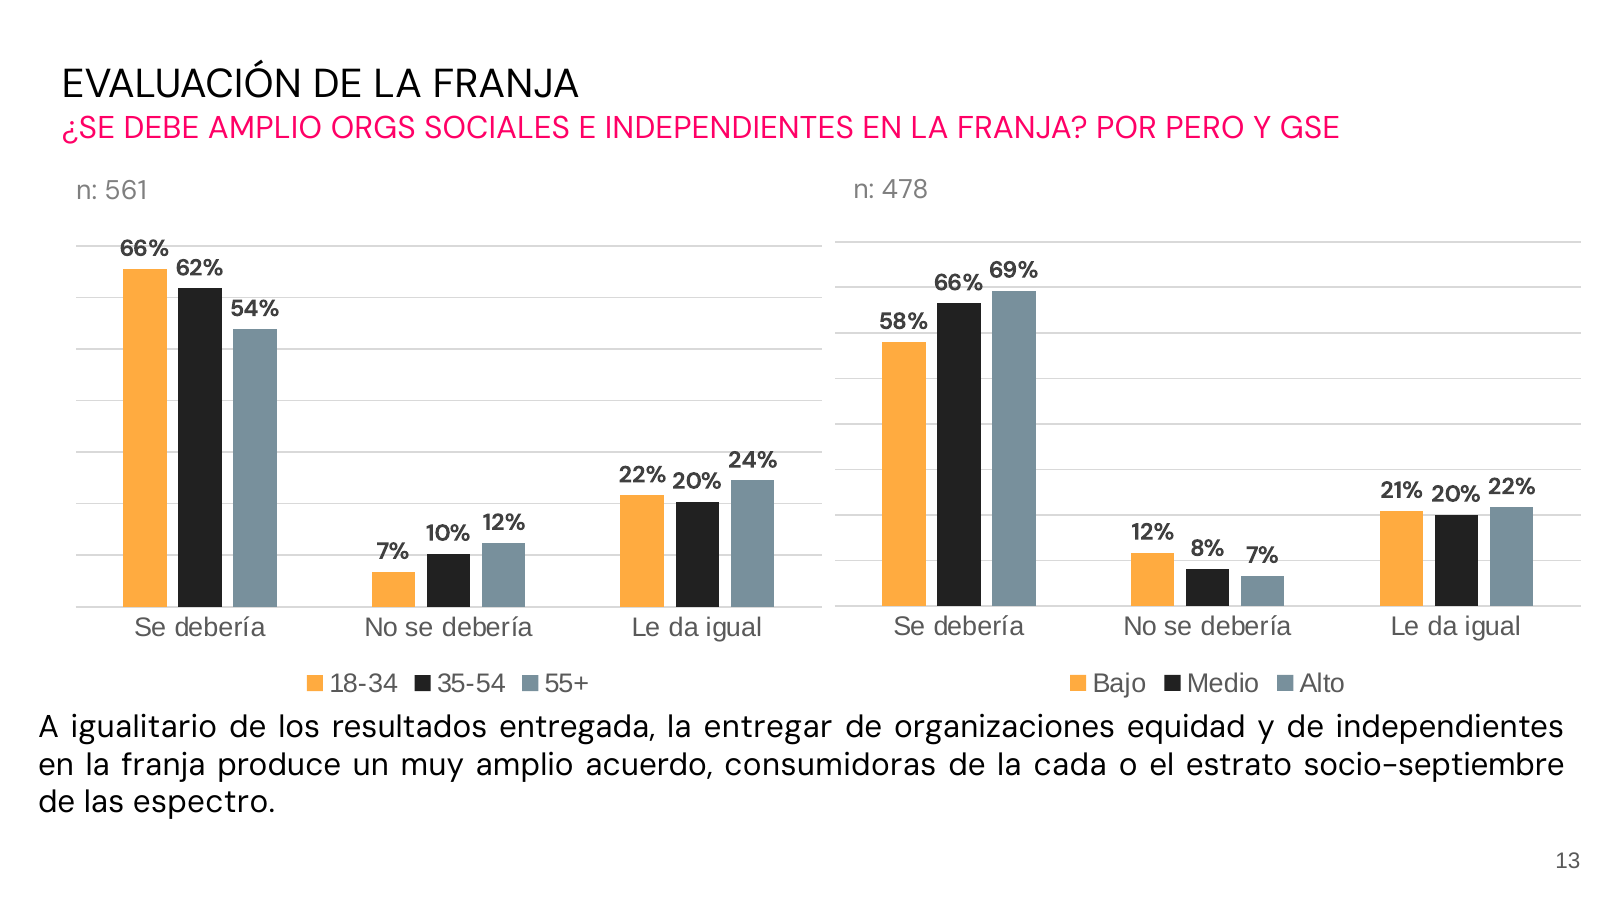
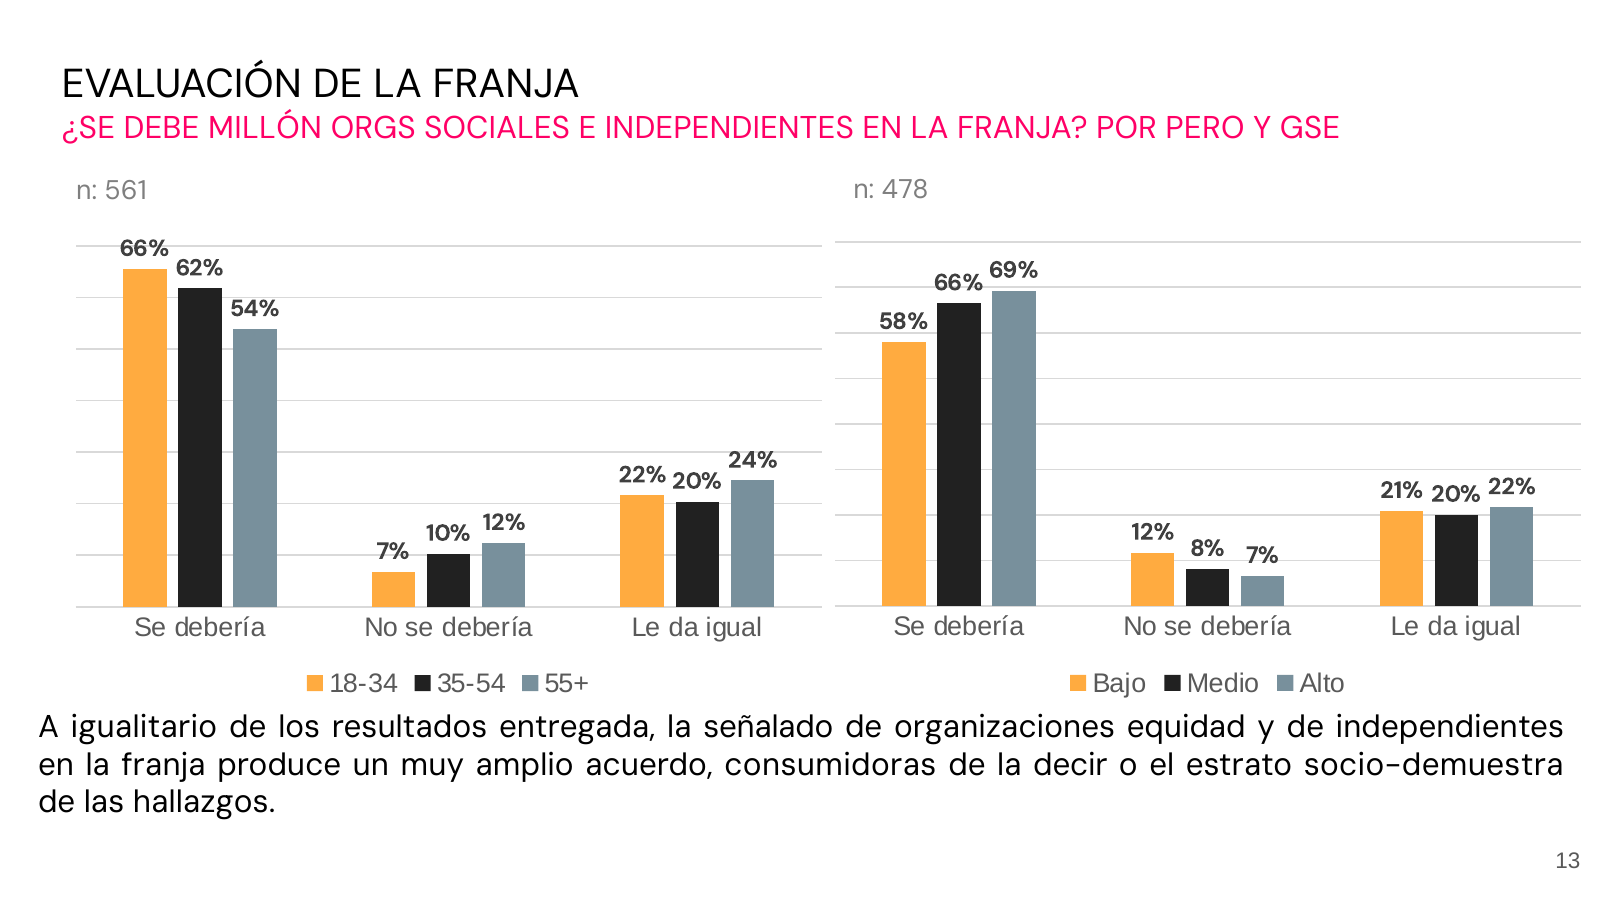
DEBE AMPLIO: AMPLIO -> MILLÓN (265, 128)
entregar: entregar -> señalado (768, 727)
cada: cada -> decir (1070, 765)
socio-septiembre: socio-septiembre -> socio-demuestra (1434, 765)
espectro: espectro -> hallazgos (204, 803)
